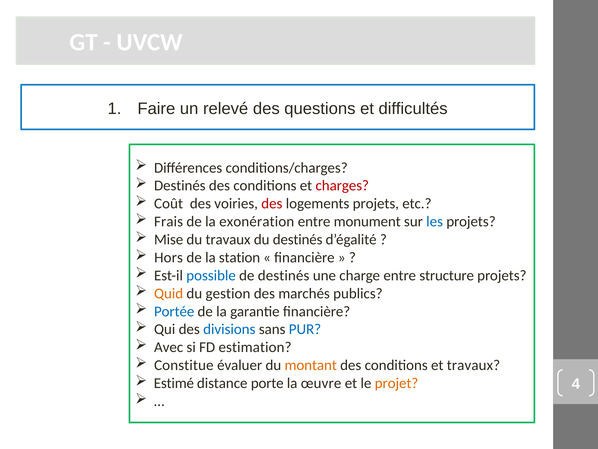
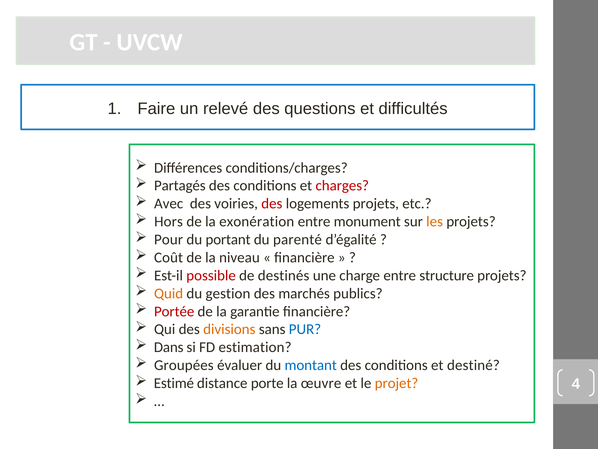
Destinés: Destinés -> Partagés (180, 185)
Coût: Coût -> Avec (169, 203)
Frais: Frais -> Hors (169, 221)
les colour: blue -> orange (435, 221)
Mise: Mise -> Pour (169, 239)
du travaux: travaux -> portant (228, 239)
du destinés: destinés -> parenté (297, 239)
Hors: Hors -> Coût (169, 257)
station: station -> niveau (239, 257)
possible colour: blue -> red (211, 275)
Portée colour: blue -> red (174, 311)
divisions colour: blue -> orange (229, 329)
Avec: Avec -> Dans (169, 347)
Constitue: Constitue -> Groupées (184, 365)
montant colour: orange -> blue (311, 365)
et travaux: travaux -> destiné (473, 365)
